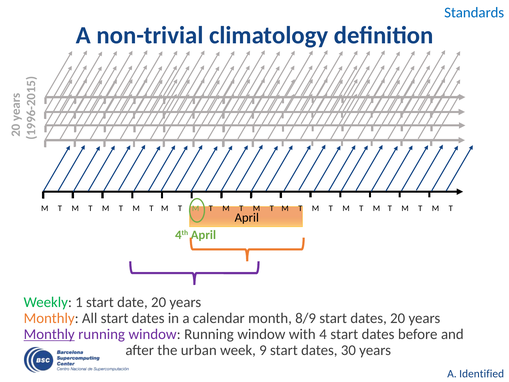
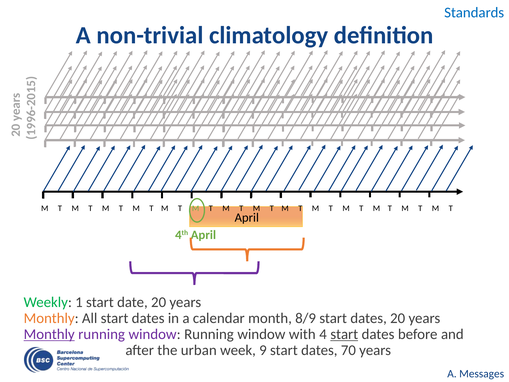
start underline: none -> present (344, 334)
30: 30 -> 70 (348, 350)
Identified: Identified -> Messages (482, 374)
